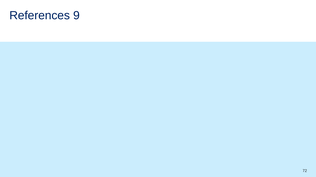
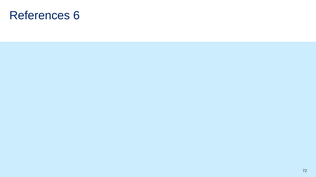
9: 9 -> 6 (76, 16)
